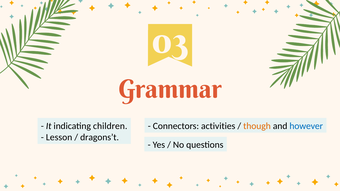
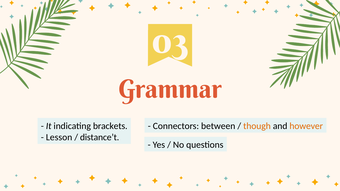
children: children -> brackets (110, 126)
activities: activities -> between (218, 126)
however colour: blue -> orange (306, 126)
dragons’t: dragons’t -> distance’t (100, 137)
